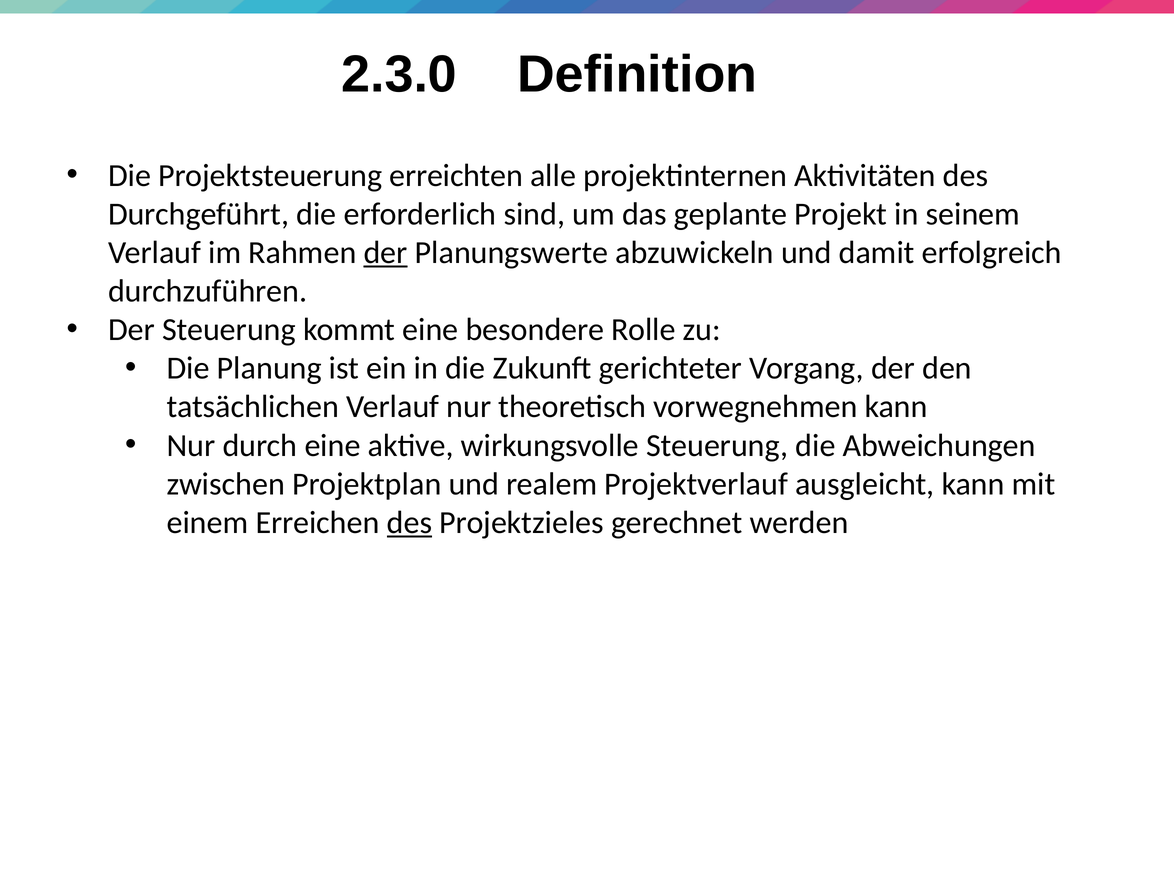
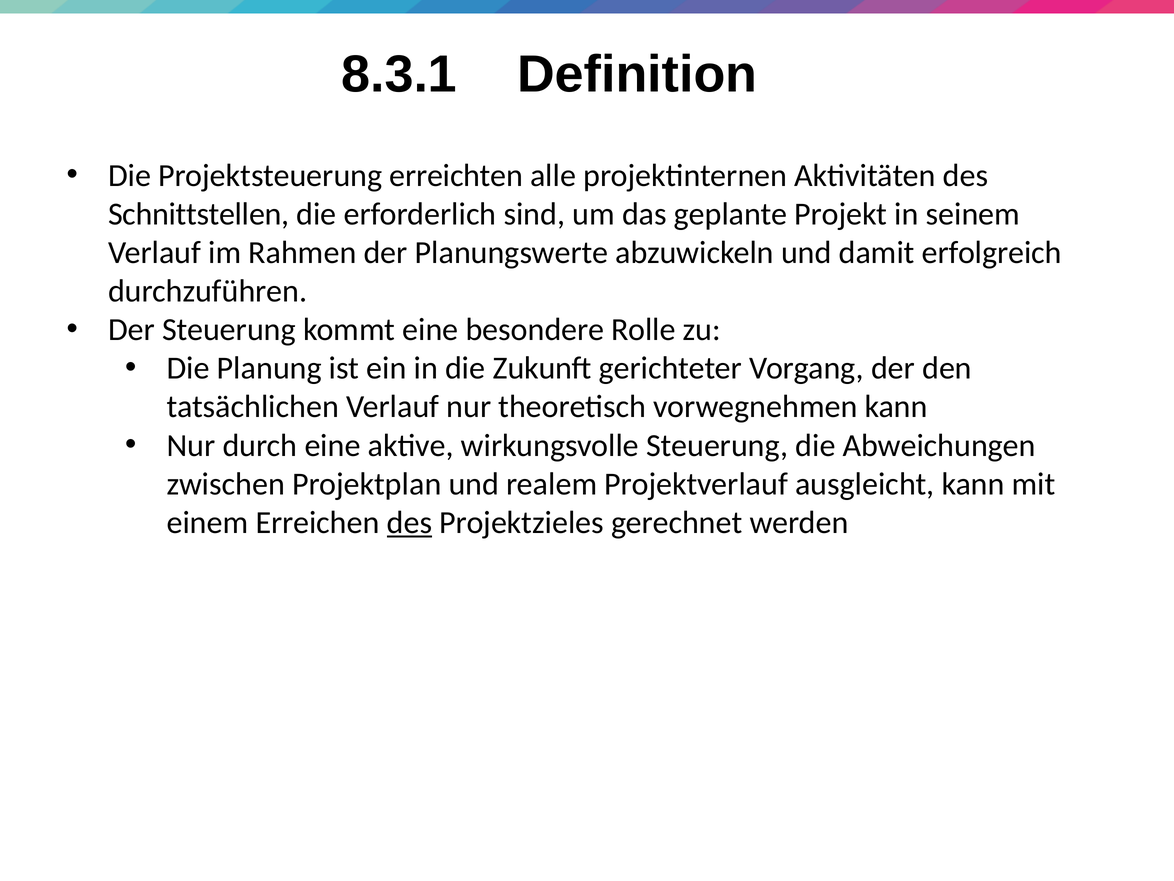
2.3.0: 2.3.0 -> 8.3.1 (399, 74)
Durchgeführt: Durchgeführt -> Schnittstellen (199, 214)
der underline: present -> none (386, 252)
